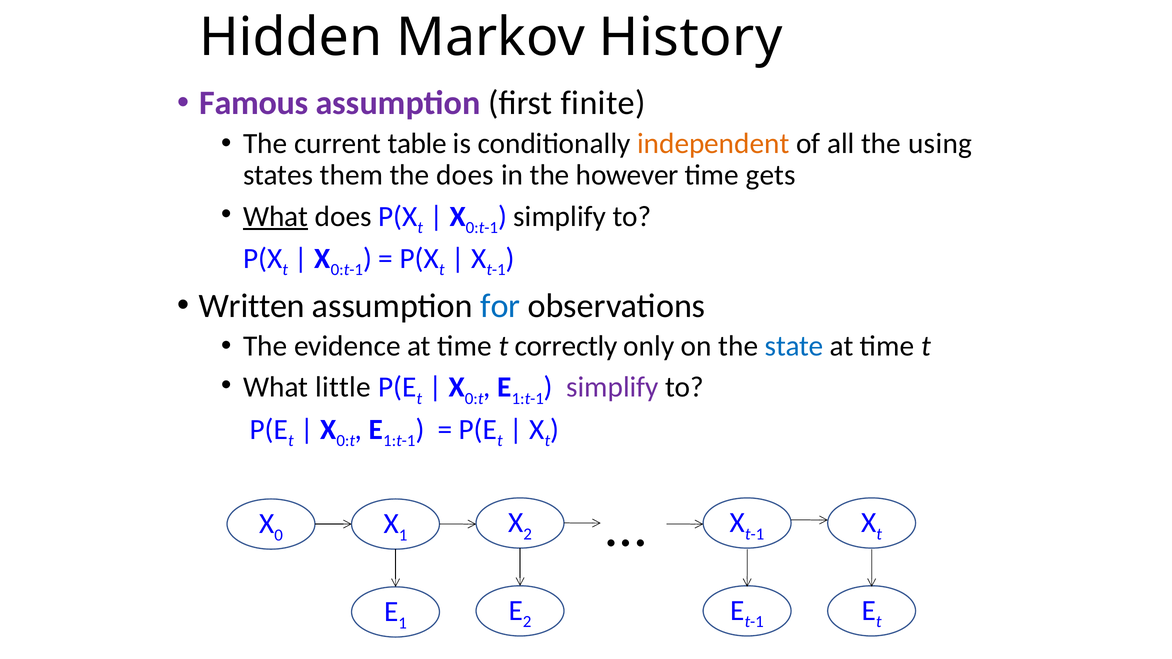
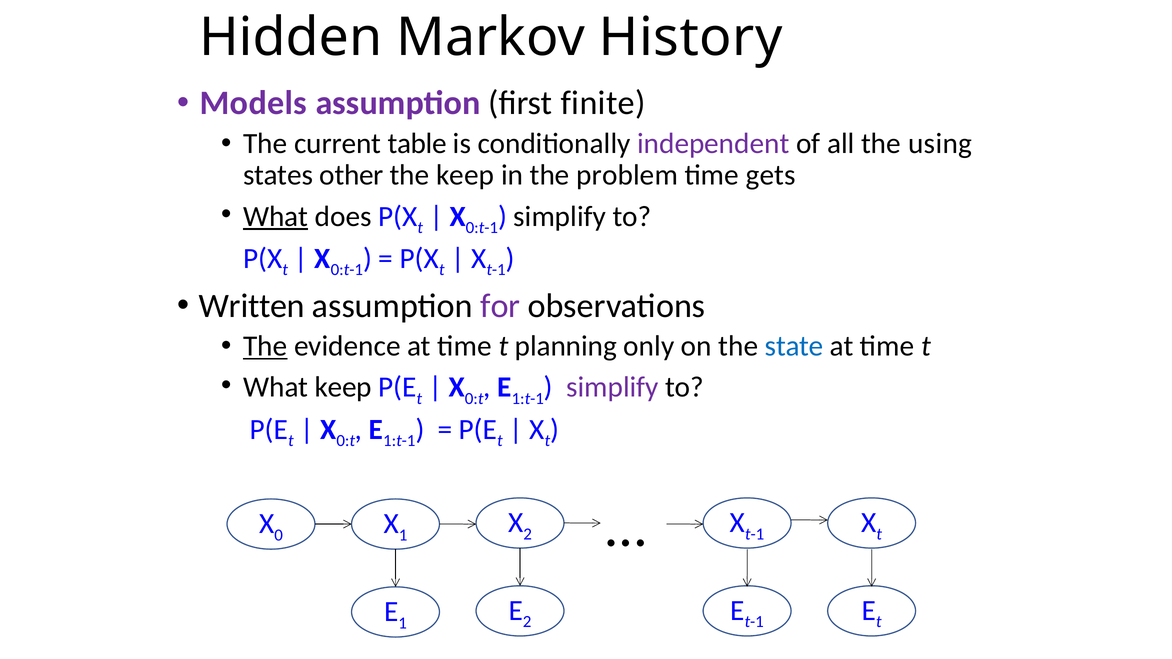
Famous: Famous -> Models (253, 103)
independent colour: orange -> purple (713, 144)
them: them -> other (352, 175)
the does: does -> keep (465, 175)
however: however -> problem (627, 175)
for colour: blue -> purple (500, 306)
The underline: none -> present (265, 346)
correctly: correctly -> planning (566, 346)
What little: little -> keep (343, 387)
